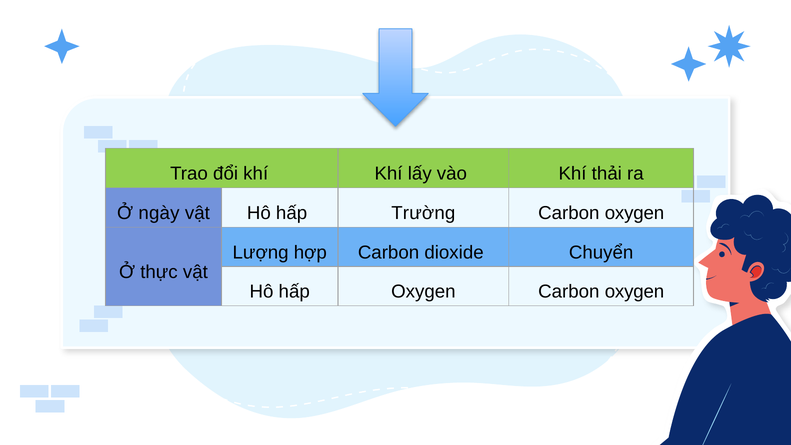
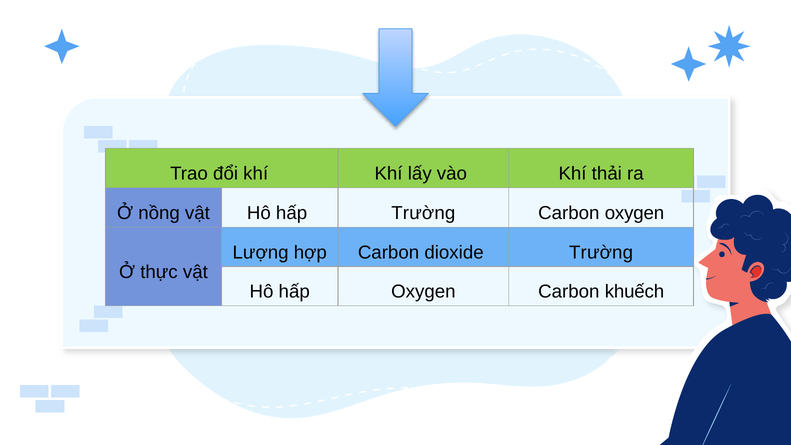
ngày: ngày -> nồng (159, 213)
dioxide Chuyển: Chuyển -> Trường (601, 252)
Oxygen Carbon oxygen: oxygen -> khuếch (634, 292)
